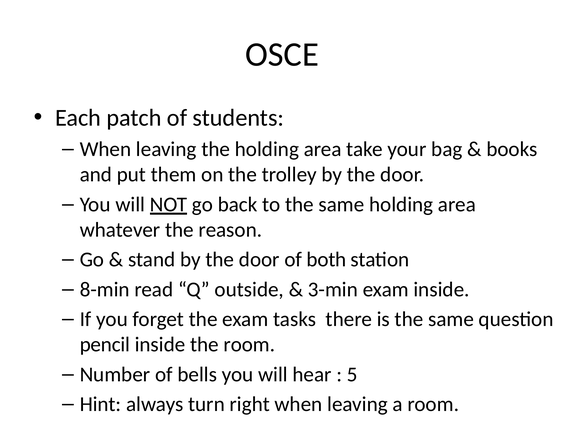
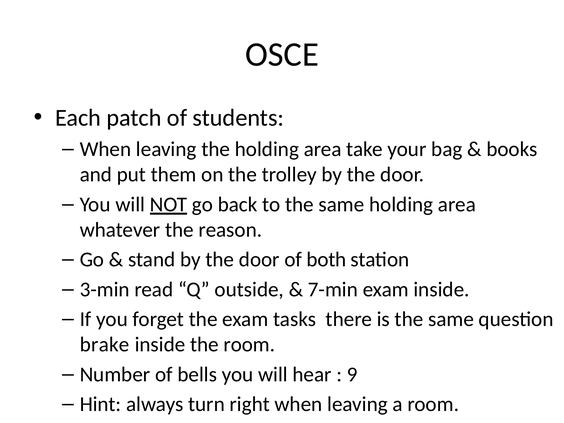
8-min: 8-min -> 3-min (105, 289)
3-min: 3-min -> 7-min (333, 289)
pencil: pencil -> brake (105, 345)
5: 5 -> 9 (352, 374)
